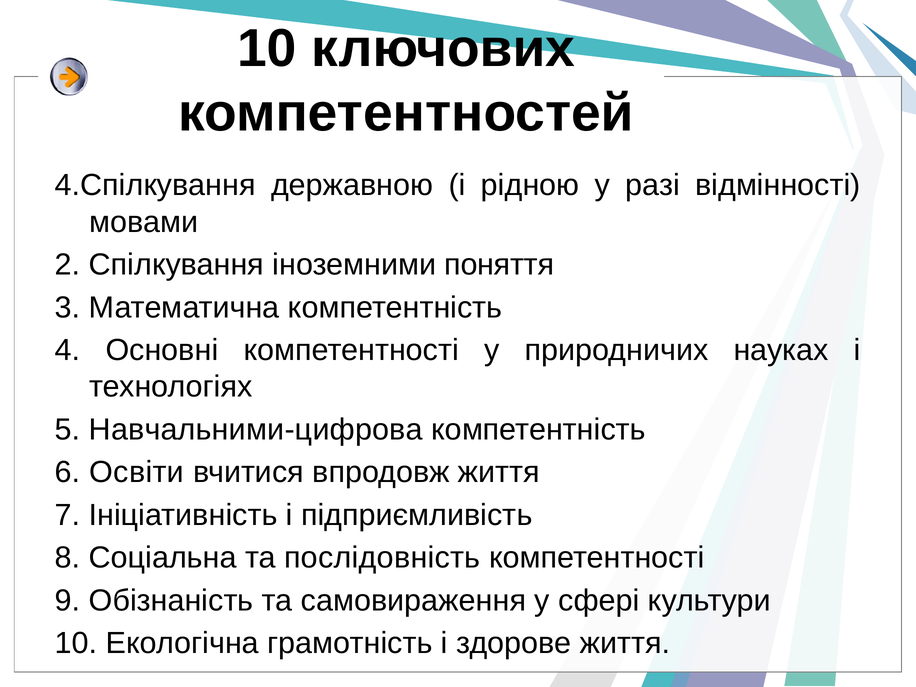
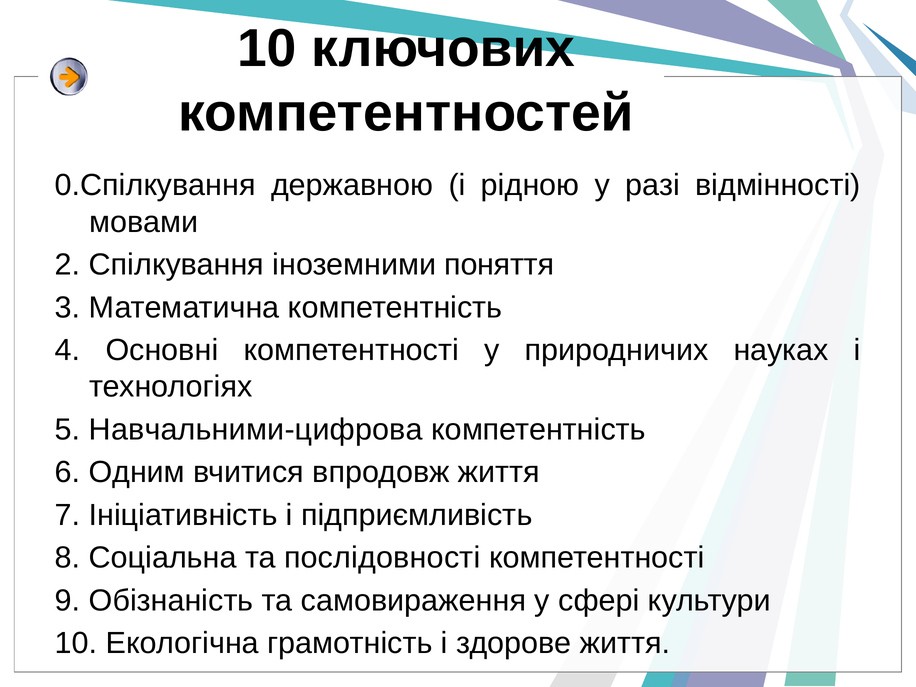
4.Спілкування: 4.Спілкування -> 0.Спілкування (155, 185)
Освіти: Освіти -> Одним (137, 472)
послідовність: послідовність -> послідовності (382, 558)
